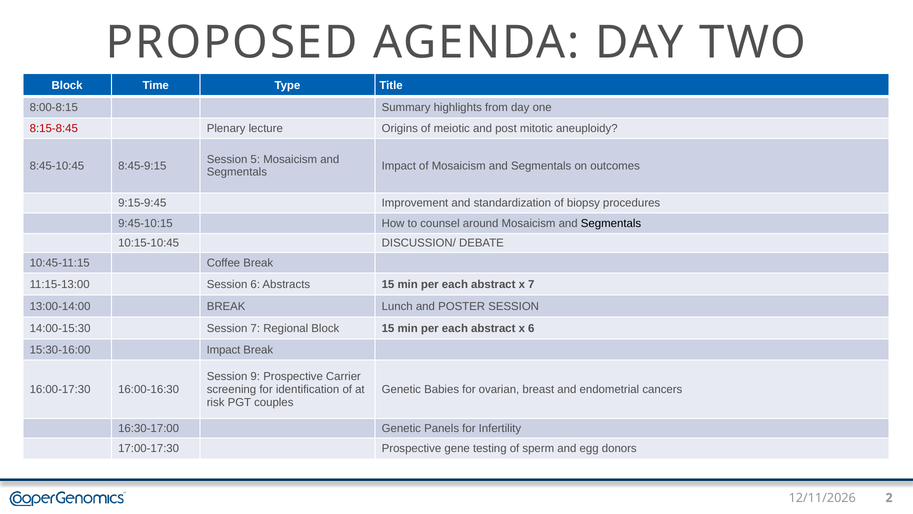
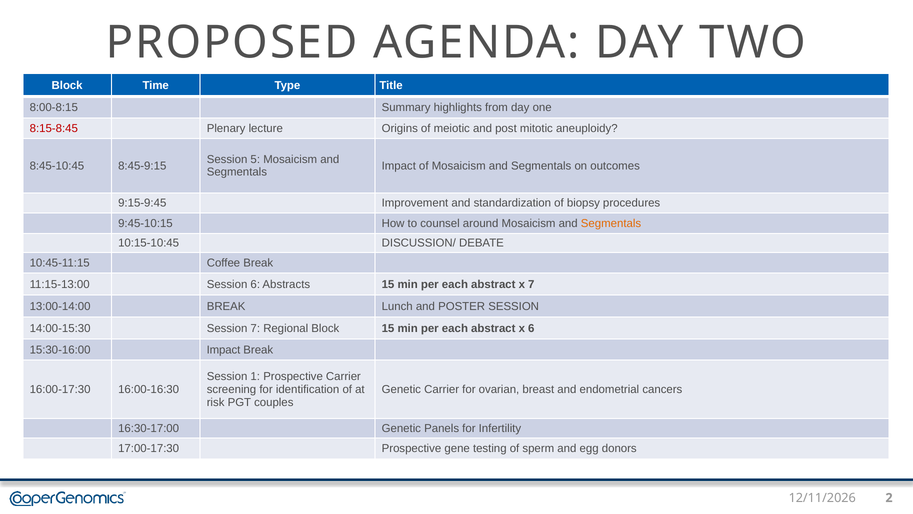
Segmentals colour: black -> orange (611, 223)
9: 9 -> 1 (255, 376)
Genetic Babies: Babies -> Carrier (442, 389)
